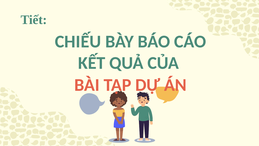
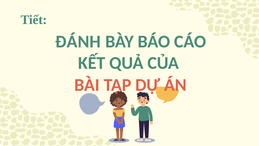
CHIẾU: CHIẾU -> ĐÁNH (78, 41)
